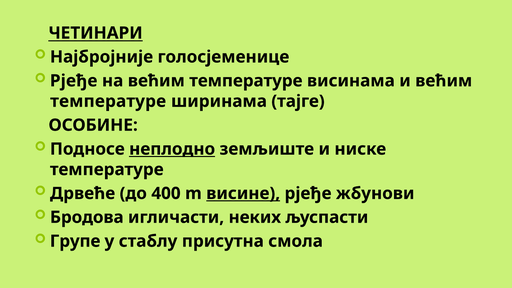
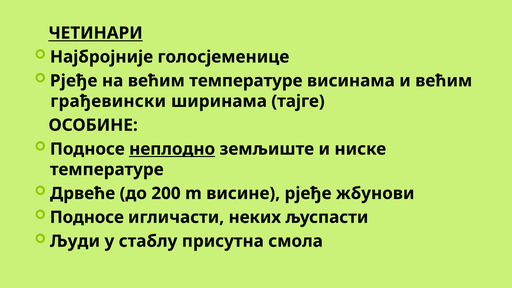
температуре: температуре -> грађевински (108, 101)
400: 400 -> 200 (166, 193)
висине underline: present -> none (243, 193)
Бродова: Бродова -> Подносе (87, 217)
Групе: Групе -> Људи (75, 241)
